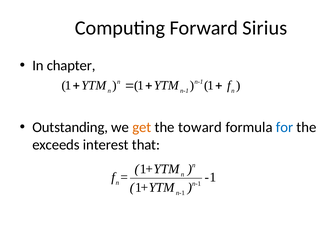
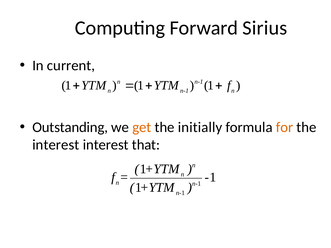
chapter: chapter -> current (71, 66)
toward: toward -> initially (200, 127)
for colour: blue -> orange (285, 127)
exceeds: exceeds -> interest (56, 145)
